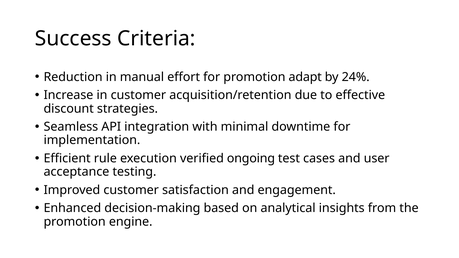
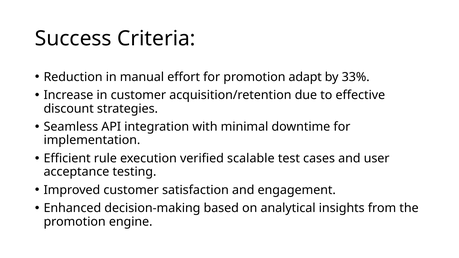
24%: 24% -> 33% (356, 77)
ongoing: ongoing -> scalable (251, 159)
